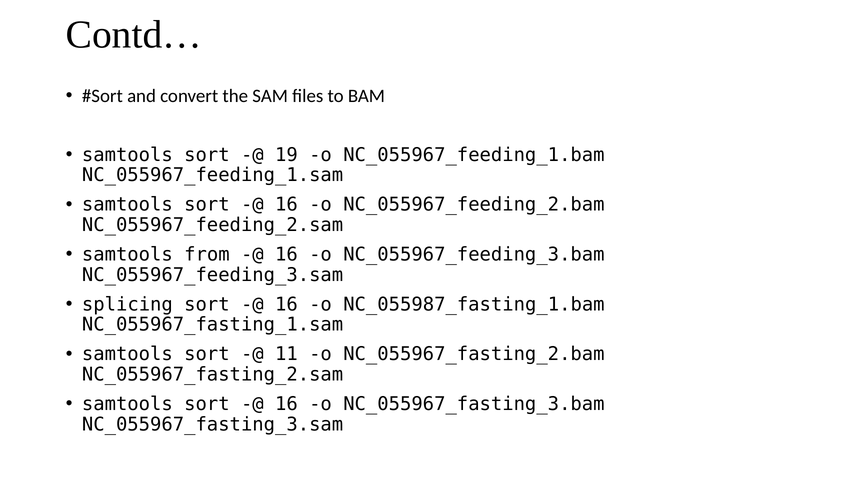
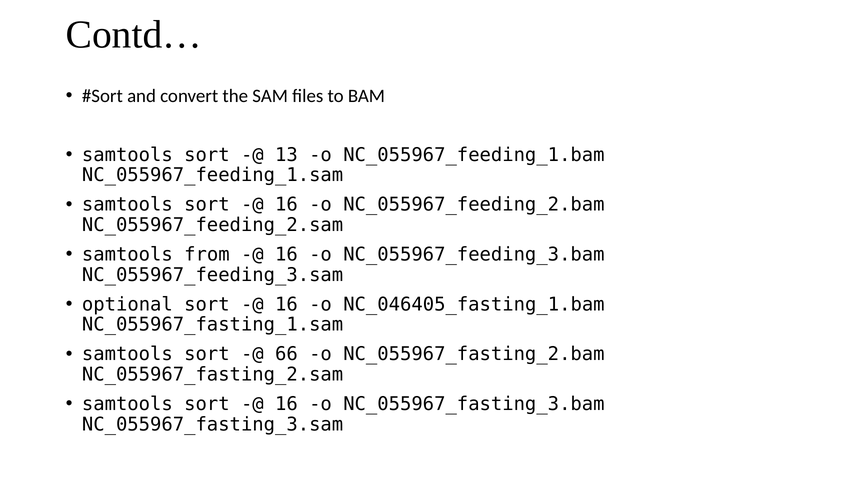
19: 19 -> 13 (286, 155)
splicing: splicing -> optional (127, 304)
NC_055987_fasting_1.bam: NC_055987_fasting_1.bam -> NC_046405_fasting_1.bam (474, 304)
11: 11 -> 66 (286, 354)
